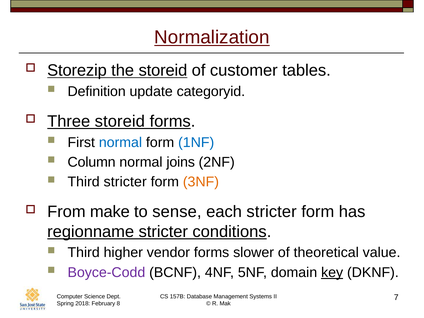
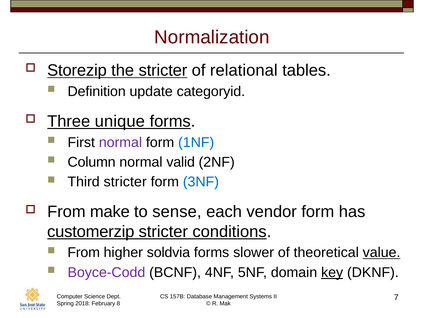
Normalization underline: present -> none (212, 37)
the storeid: storeid -> stricter (163, 70)
customer: customer -> relational (244, 70)
Three storeid: storeid -> unique (120, 121)
normal colour: blue -> purple (120, 142)
joins: joins -> valid (181, 162)
3NF colour: orange -> blue (201, 182)
each stricter: stricter -> vendor (272, 212)
regionname: regionname -> customerzip (91, 232)
Third: Third -> From (84, 253)
vendor: vendor -> soldvia (168, 253)
value underline: none -> present (382, 253)
